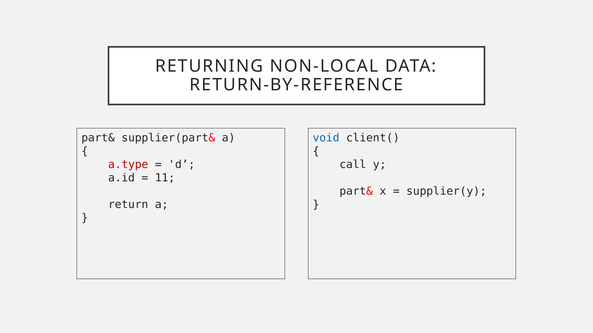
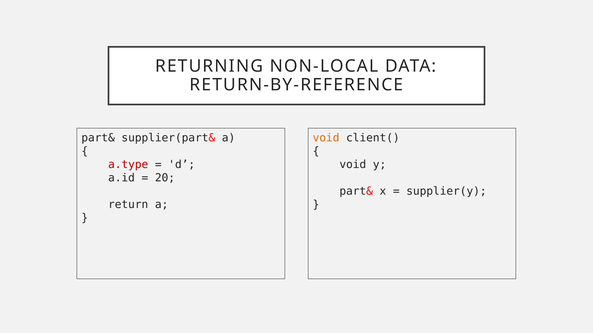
void colour: blue -> orange (326, 138)
call: call -> void (353, 165)
11: 11 -> 20 (165, 178)
